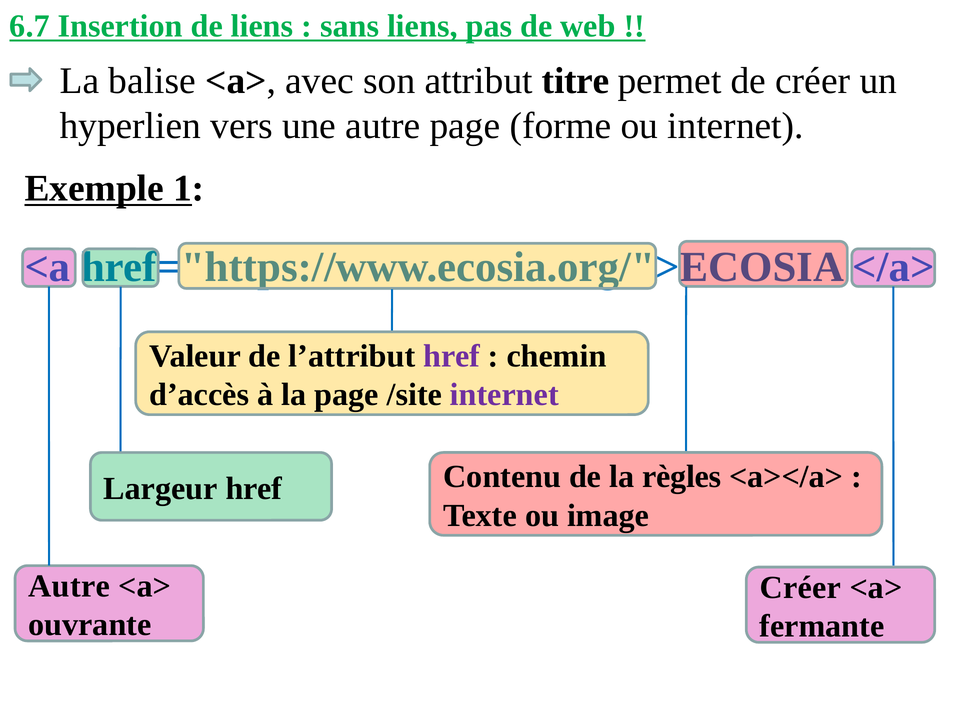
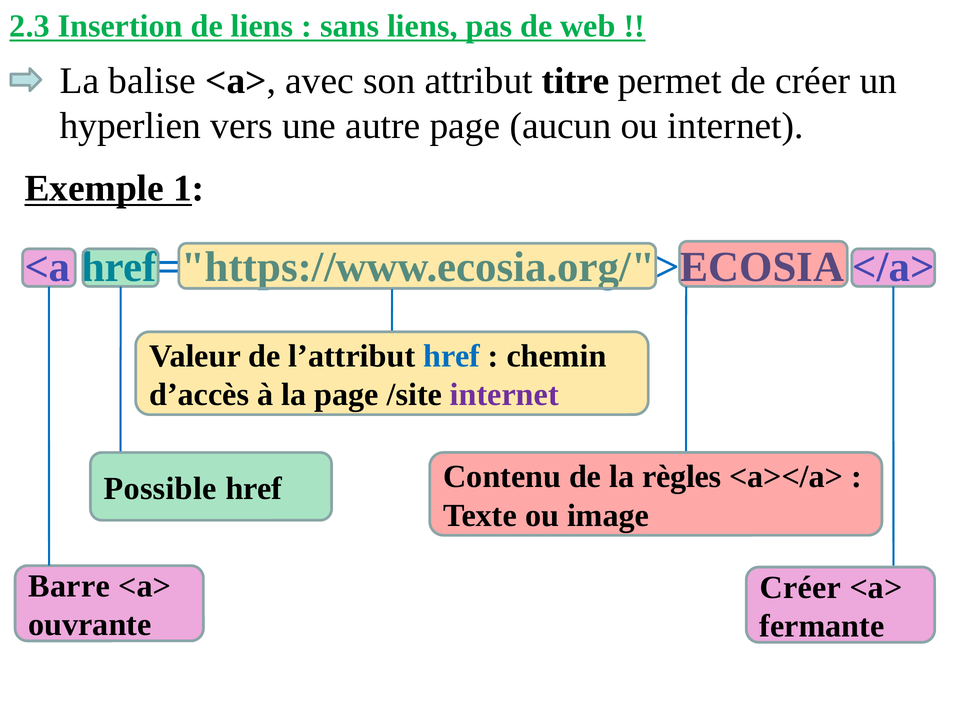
6.7: 6.7 -> 2.3 (30, 26)
forme: forme -> aucun (561, 126)
href colour: purple -> blue (452, 356)
Largeur: Largeur -> Possible (160, 488)
Autre: Autre -> Barre (69, 586)
